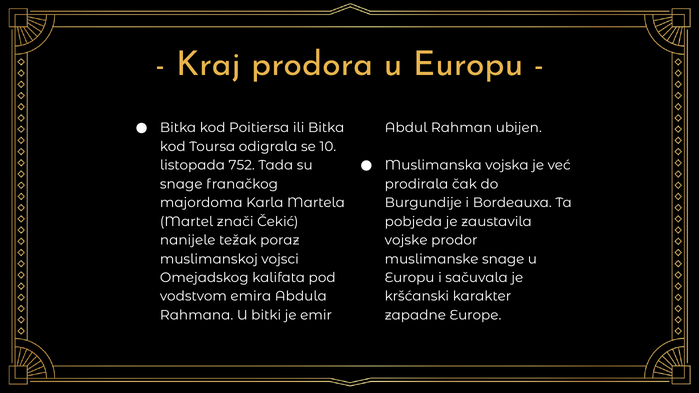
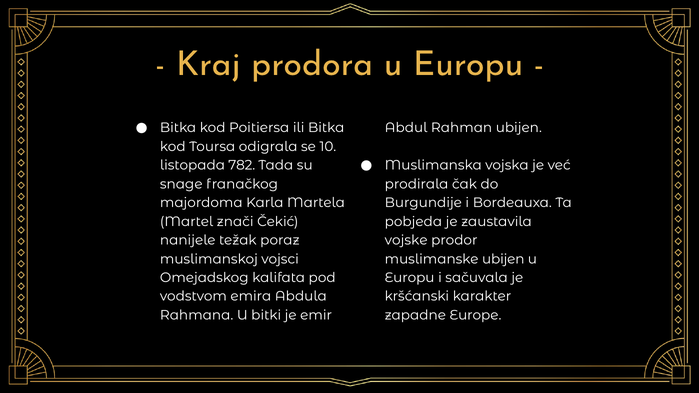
752: 752 -> 782 (242, 165)
muslimanske snage: snage -> ubijen (503, 259)
